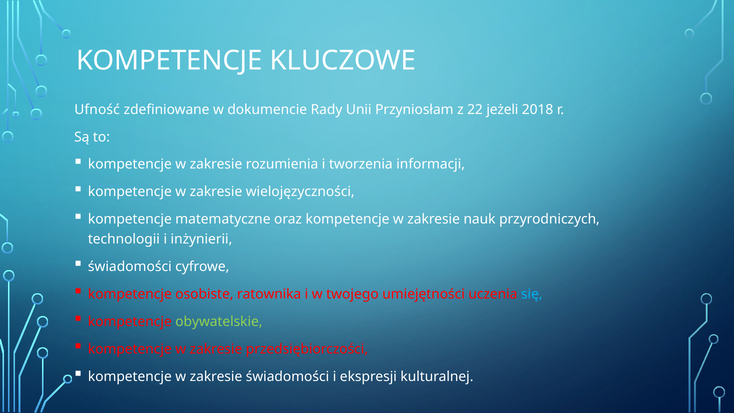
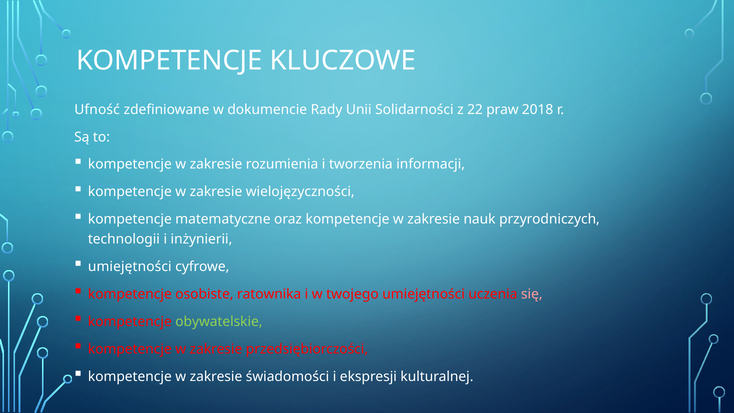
Przyniosłam: Przyniosłam -> Solidarności (414, 109)
jeżeli: jeżeli -> praw (502, 109)
świadomości: świadomości -> umiejętności (130, 267)
się colour: light blue -> pink (532, 294)
